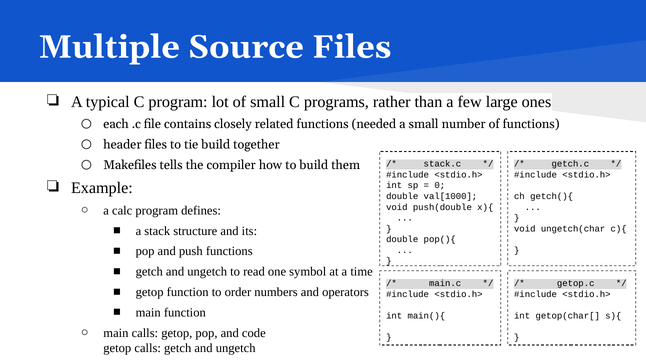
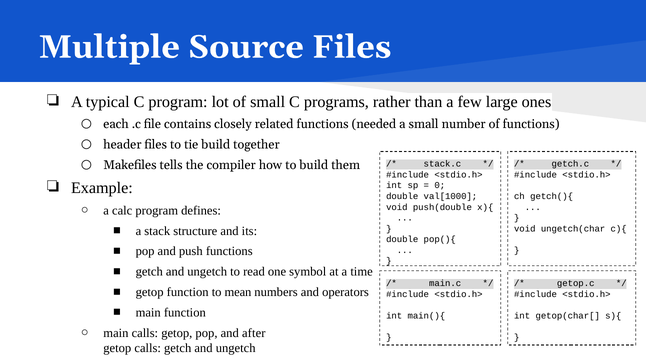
order: order -> mean (238, 293)
code: code -> after (254, 333)
